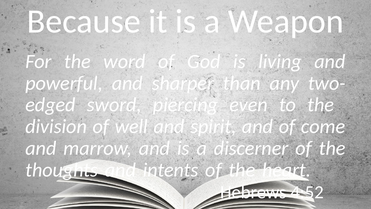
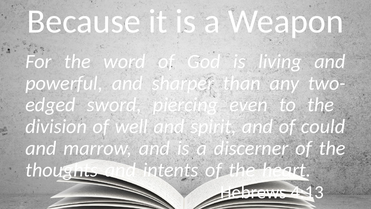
come: come -> could (323, 126)
4:52: 4:52 -> 4:13 (307, 192)
